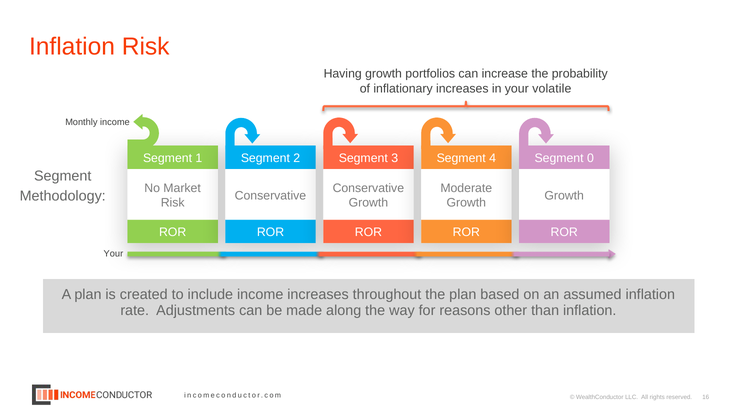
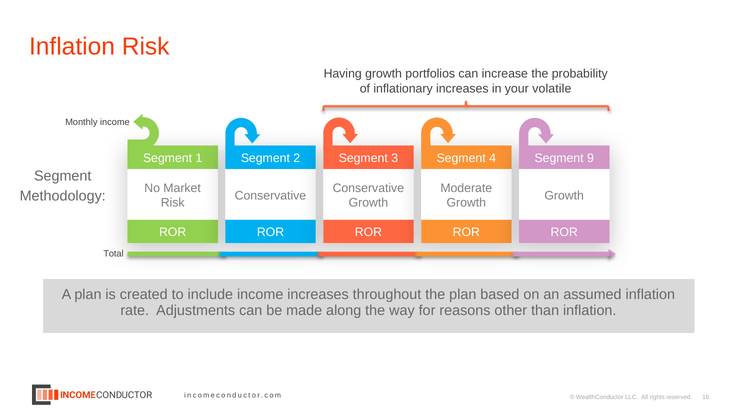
0: 0 -> 9 (590, 158)
Your: Your -> Total (113, 253)
